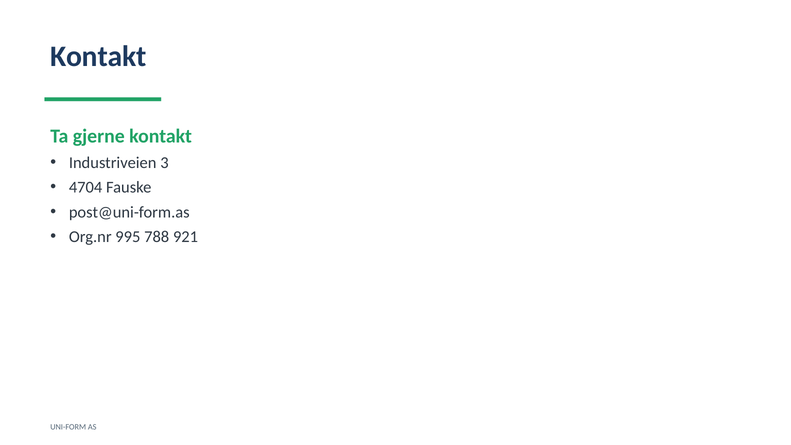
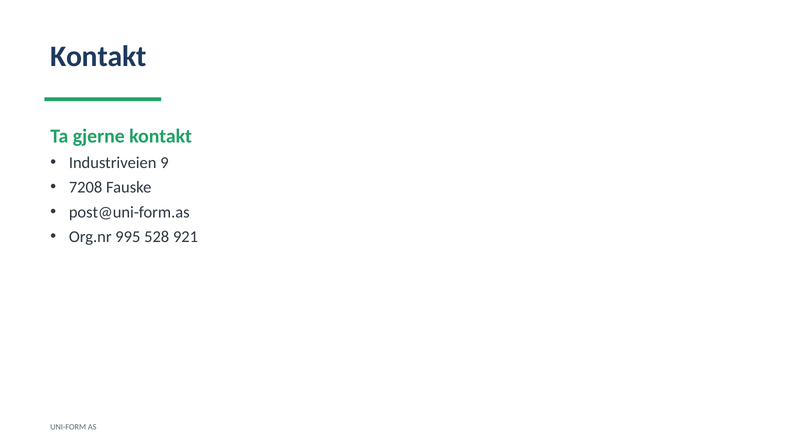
3: 3 -> 9 (164, 163)
4704: 4704 -> 7208 (86, 187)
788: 788 -> 528 (157, 237)
